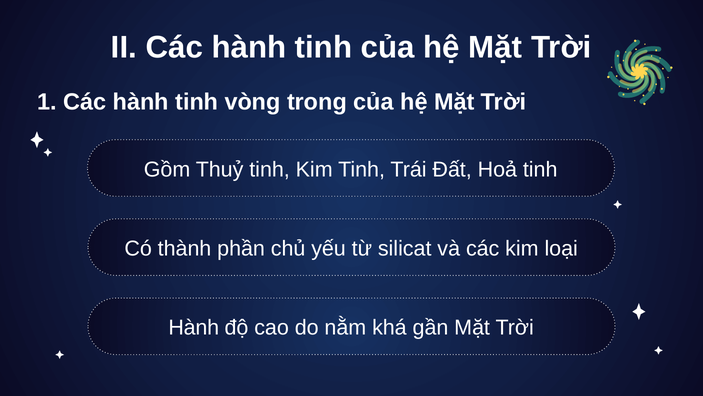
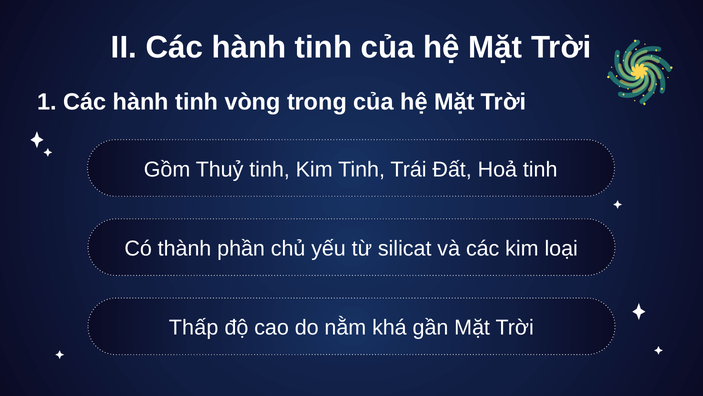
Hành: Hành -> Thấp (194, 327)
